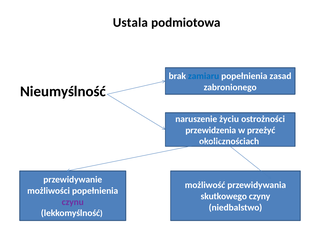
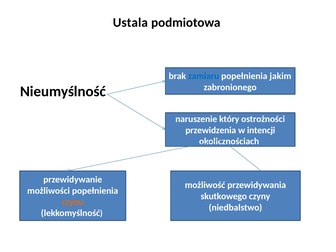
zasad: zasad -> jakim (280, 76)
życiu: życiu -> który (229, 119)
przeżyć: przeżyć -> intencji (261, 130)
czynu colour: purple -> orange (73, 202)
